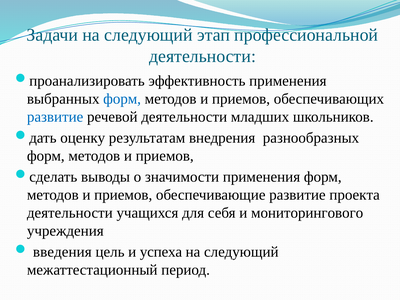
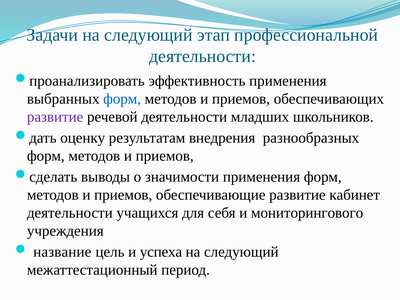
развитие colour: blue -> purple (55, 117)
проекта: проекта -> кабинет (355, 195)
введения: введения -> название (62, 252)
